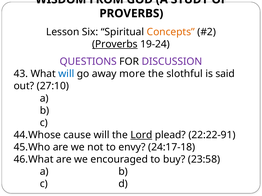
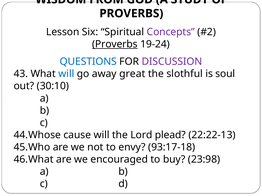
Concepts colour: orange -> purple (171, 32)
QUESTIONS colour: purple -> blue (88, 62)
more: more -> great (132, 74)
said: said -> soul (225, 74)
27:10: 27:10 -> 30:10 (53, 86)
Lord underline: present -> none (141, 135)
22:22-91: 22:22-91 -> 22:22-13 (212, 135)
24:17-18: 24:17-18 -> 93:17-18 (172, 148)
23:58: 23:58 -> 23:98 (204, 160)
